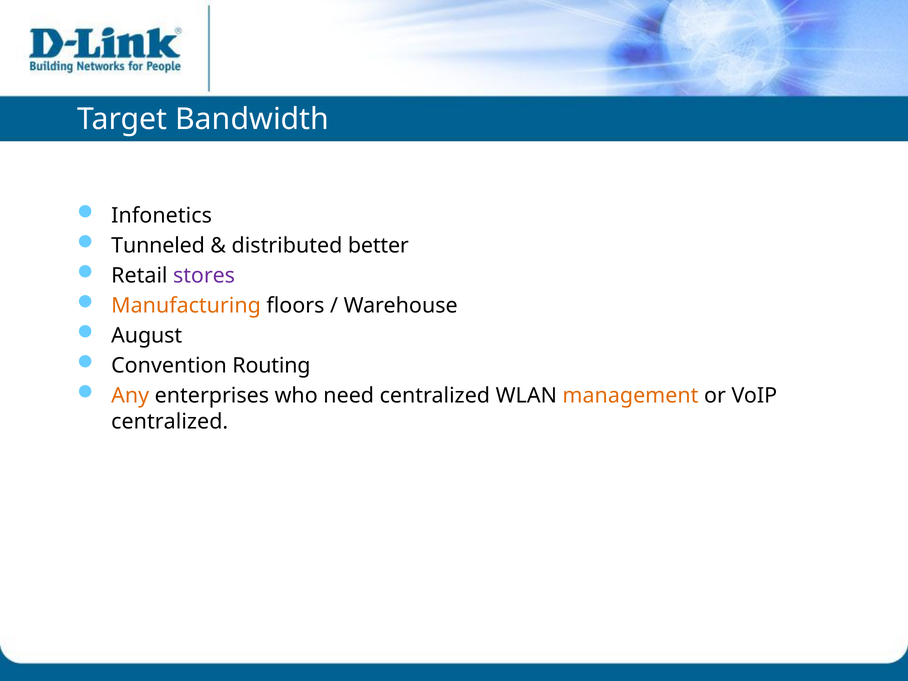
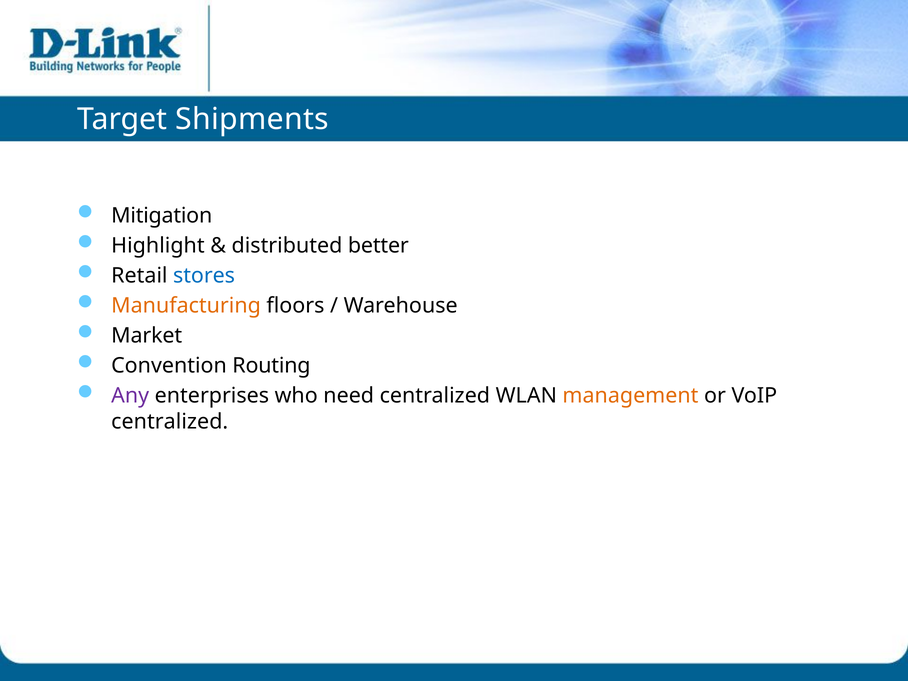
Bandwidth: Bandwidth -> Shipments (252, 119)
Infonetics: Infonetics -> Mitigation (162, 216)
Tunneled: Tunneled -> Highlight (158, 246)
stores colour: purple -> blue (204, 276)
August: August -> Market (147, 336)
Any colour: orange -> purple (130, 396)
